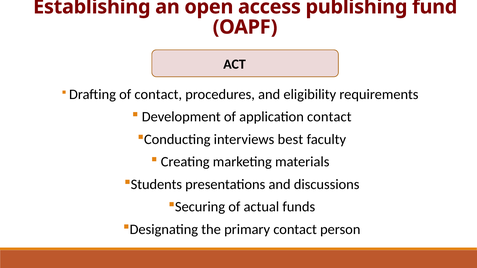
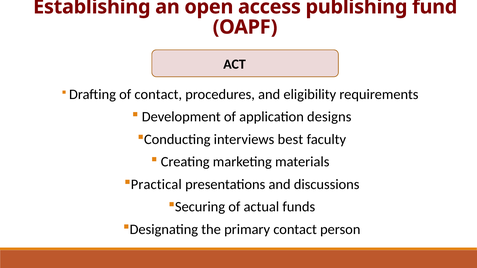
application contact: contact -> designs (329, 117)
Students: Students -> Practical (156, 185)
